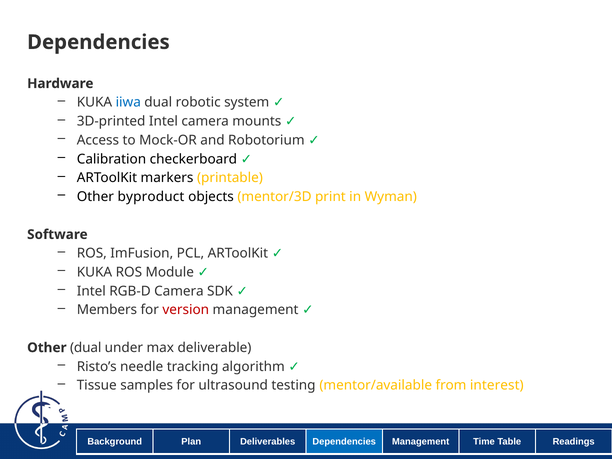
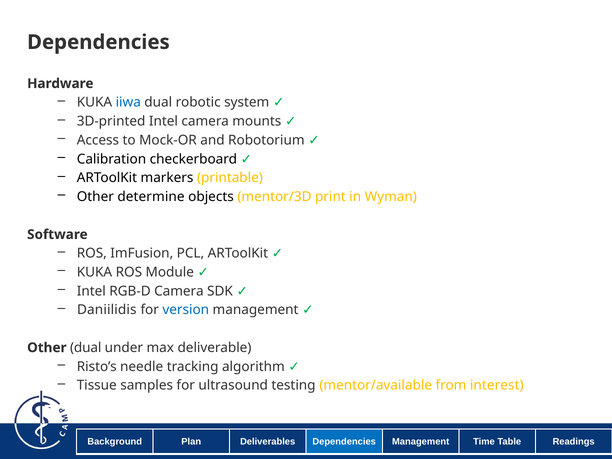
byproduct: byproduct -> determine (151, 197)
Members: Members -> Daniilidis (107, 310)
version colour: red -> blue (186, 310)
